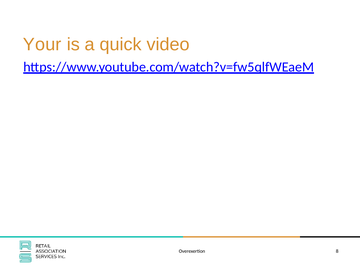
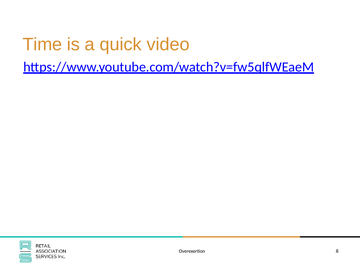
Your: Your -> Time (42, 44)
